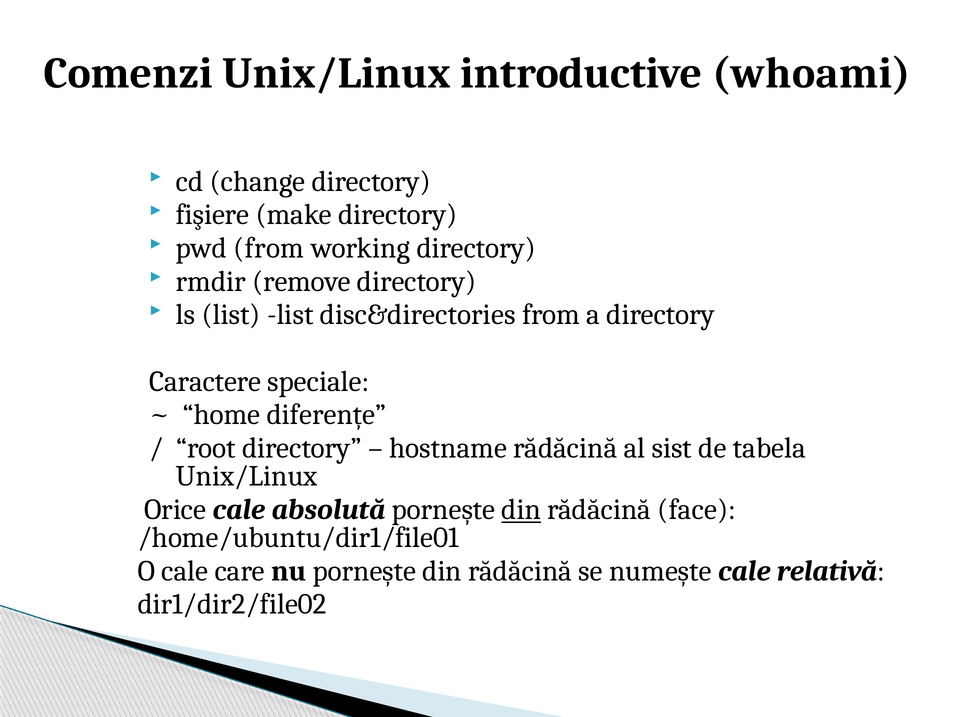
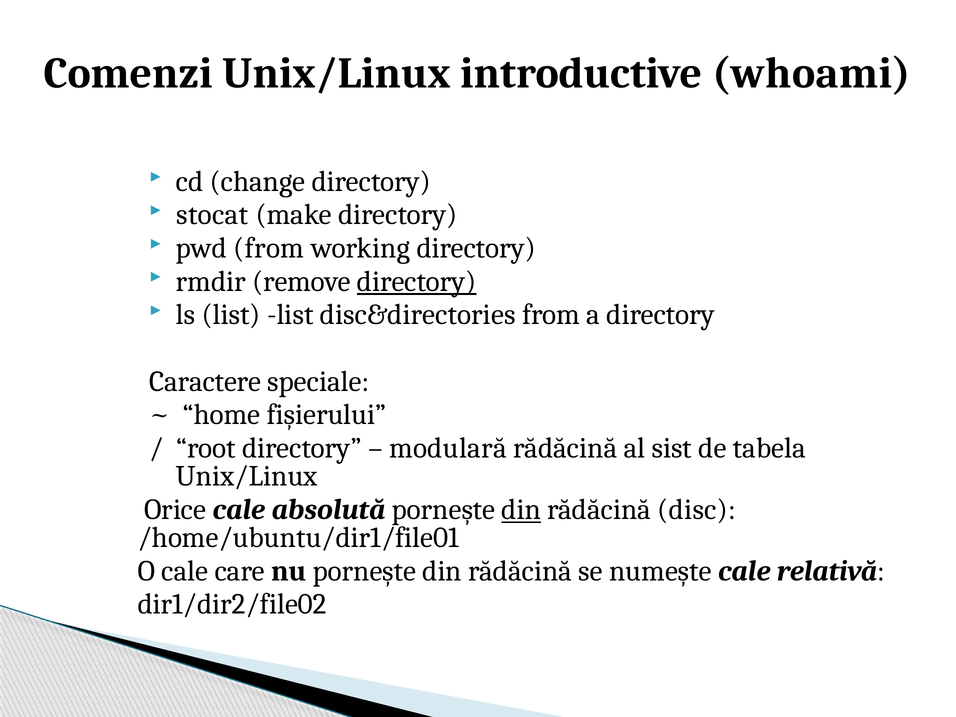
fişiere: fişiere -> stocat (212, 215)
directory underline: none -> present (417, 281)
diferențe: diferențe -> fișierului (326, 415)
hostname: hostname -> modulară (448, 448)
face: face -> disc (697, 510)
